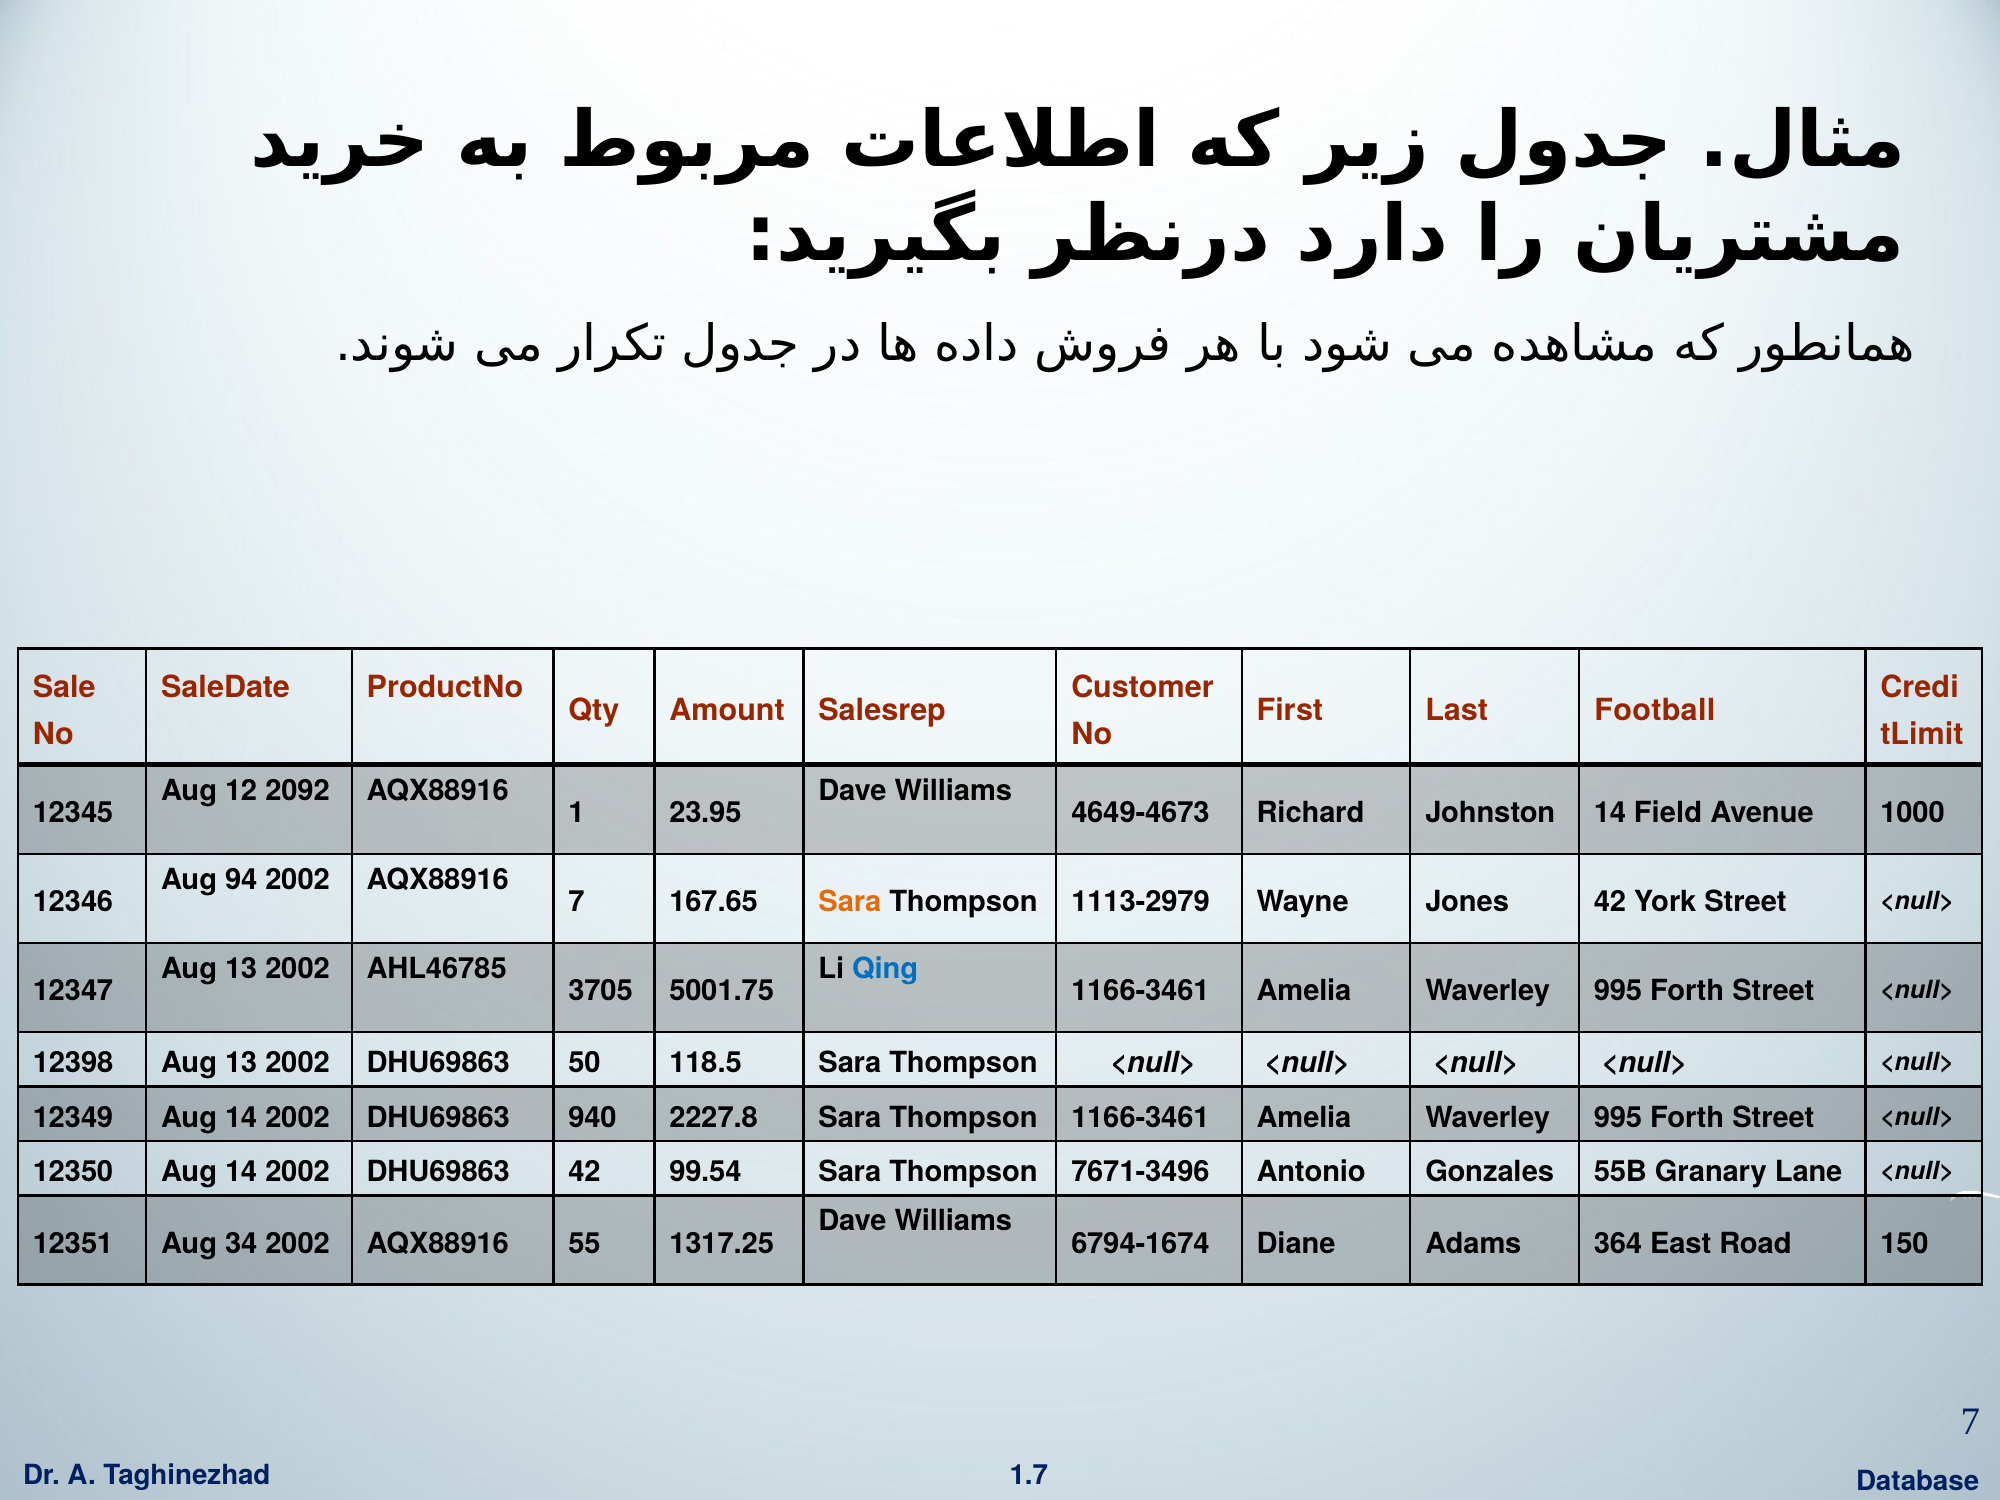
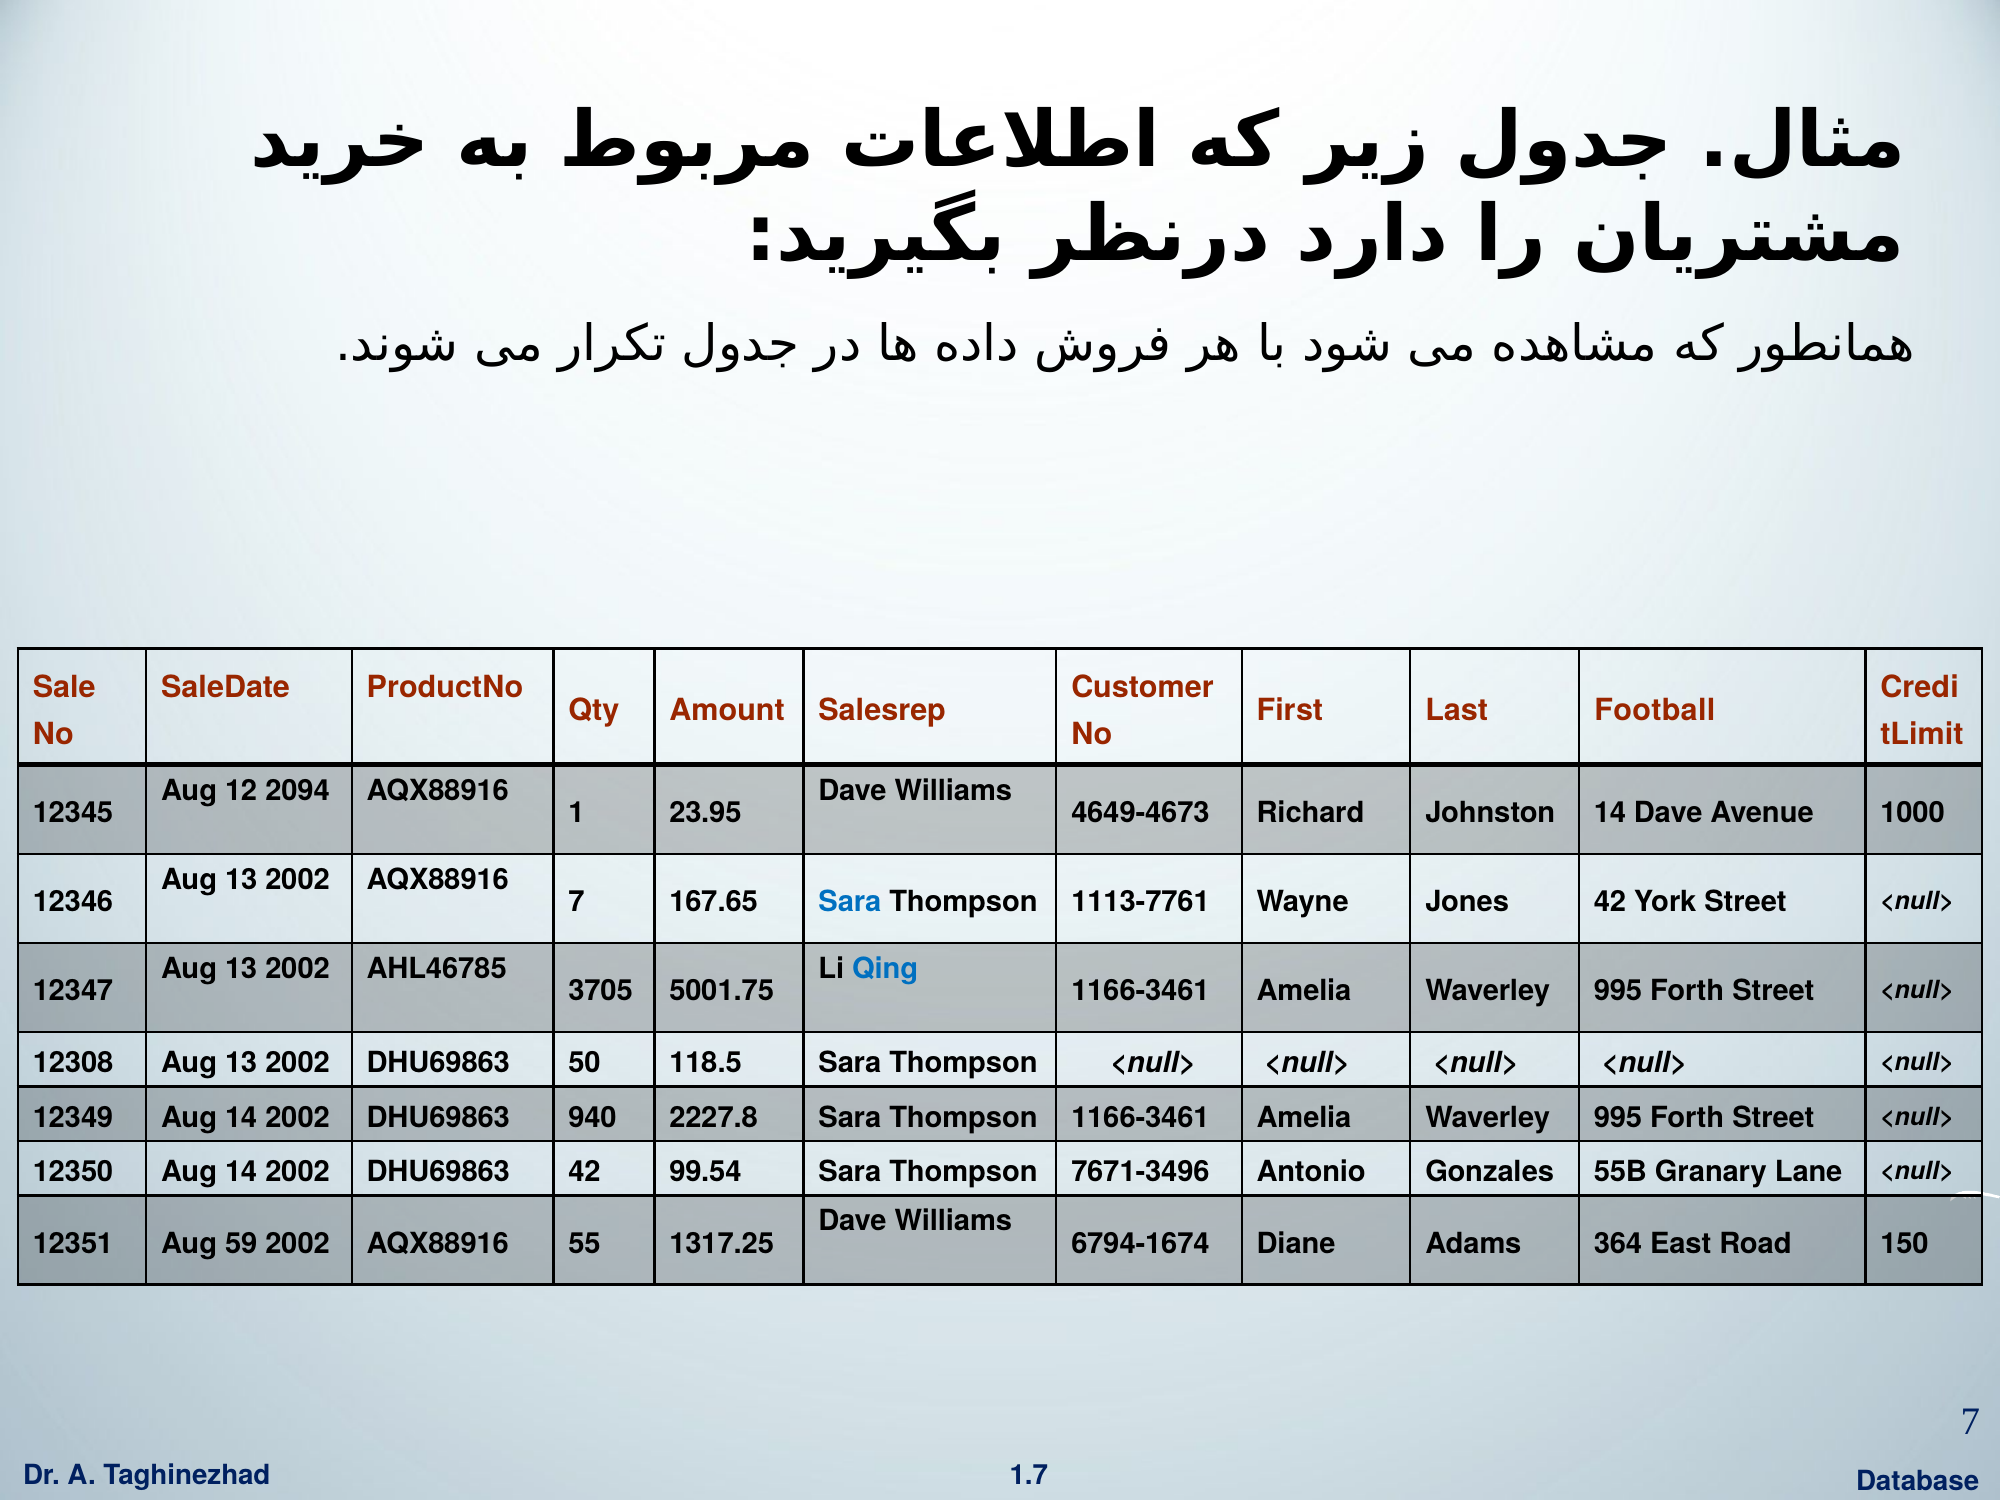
2092: 2092 -> 2094 (298, 790)
14 Field: Field -> Dave (1668, 813)
94: 94 -> 13 (241, 880)
Sara colour: orange -> blue (850, 902)
1113-2979: 1113-2979 -> 1113-7761 (1141, 902)
12398: 12398 -> 12308 (73, 1063)
34: 34 -> 59 (241, 1244)
